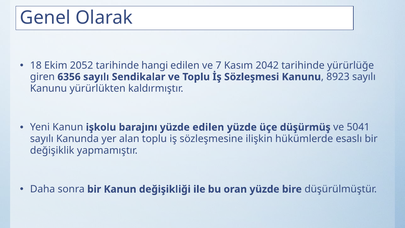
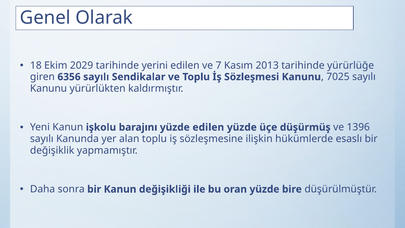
2052: 2052 -> 2029 (82, 65)
hangi: hangi -> yerini (155, 65)
2042: 2042 -> 2013 (267, 65)
8923: 8923 -> 7025 (338, 77)
5041: 5041 -> 1396 (358, 127)
